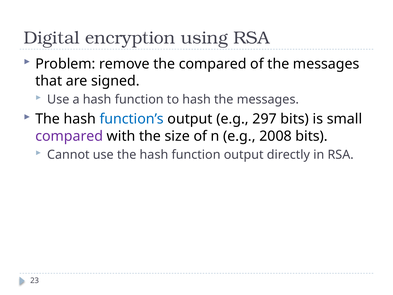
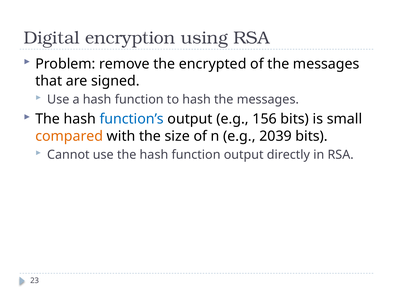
the compared: compared -> encrypted (213, 64)
297: 297 -> 156 (265, 119)
compared colour: purple -> orange (69, 136)
2008: 2008 -> 2039 (276, 136)
